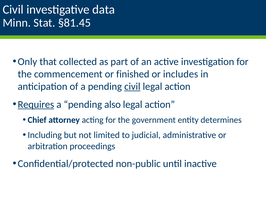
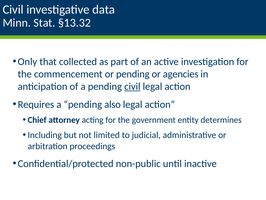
§81.45: §81.45 -> §13.32 (74, 23)
or finished: finished -> pending (133, 74)
includes: includes -> agencies (181, 74)
Requires underline: present -> none (36, 104)
